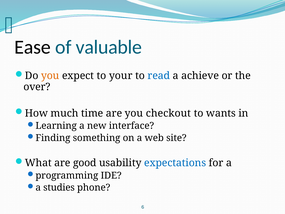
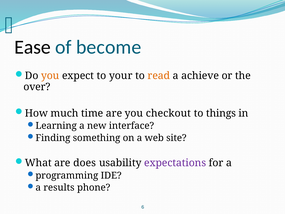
valuable: valuable -> become (109, 47)
read colour: blue -> orange (159, 76)
wants: wants -> things (221, 113)
good: good -> does (85, 163)
expectations colour: blue -> purple (175, 163)
studies: studies -> results (59, 187)
